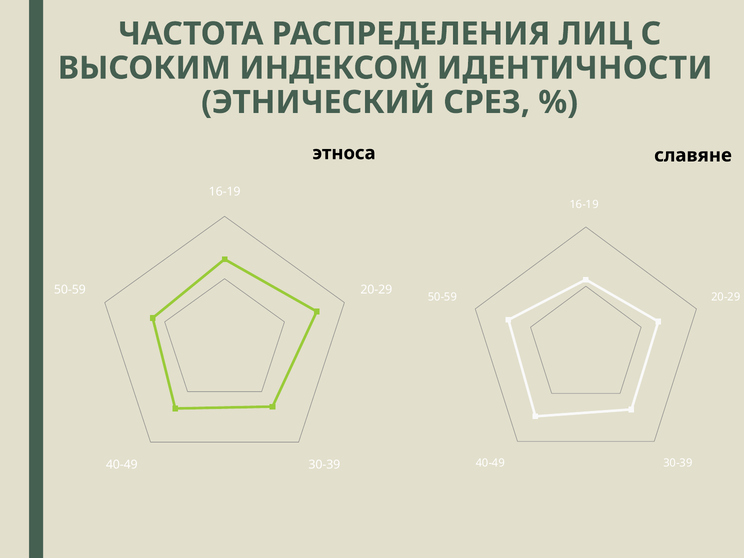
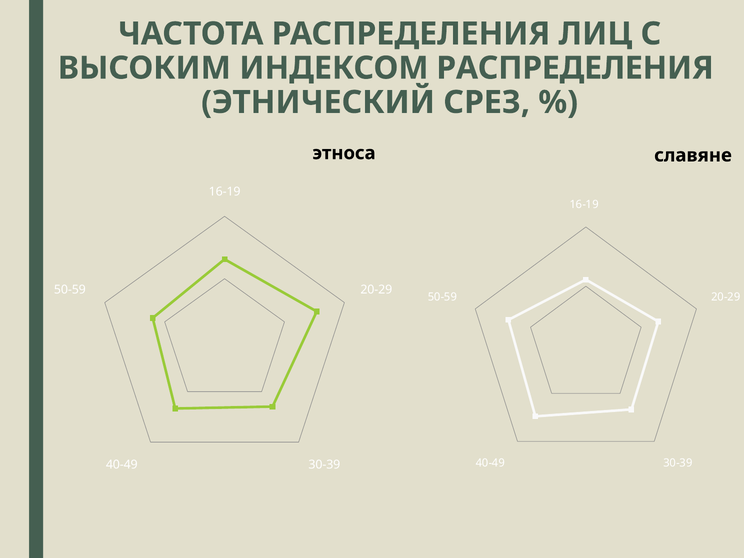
ИНДЕКСОМ ИДЕНТИЧНОСТИ: ИДЕНТИЧНОСТИ -> РАСПРЕДЕЛЕНИЯ (575, 68)
